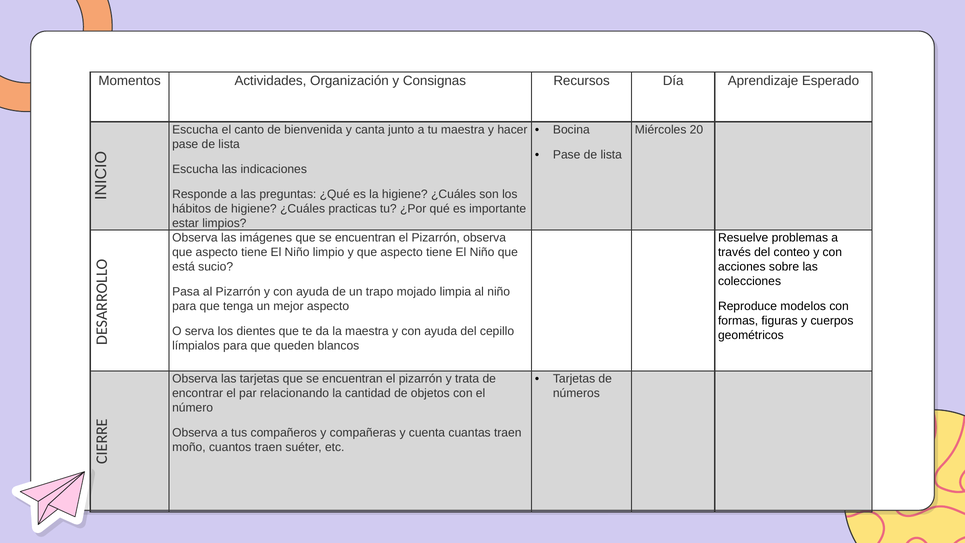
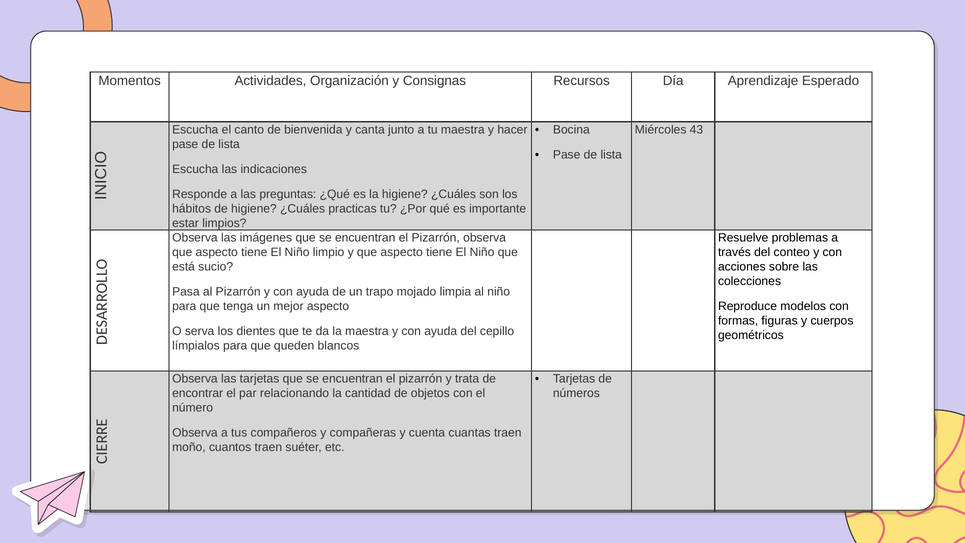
20: 20 -> 43 (696, 130)
